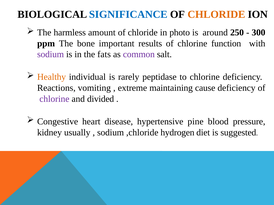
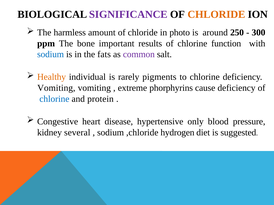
SIGNIFICANCE colour: blue -> purple (128, 14)
sodium colour: purple -> blue (51, 54)
peptidase: peptidase -> pigments (159, 77)
Reactions: Reactions -> Vomiting (56, 88)
maintaining: maintaining -> phorphyrins (171, 88)
chlorine colour: purple -> blue (54, 99)
divided: divided -> protein (100, 99)
pine: pine -> only (196, 122)
usually: usually -> several (77, 133)
